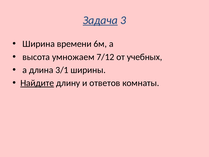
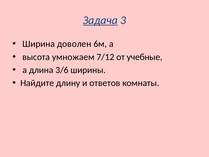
времени: времени -> доволен (74, 44)
учебных: учебных -> учебные (145, 57)
3/1: 3/1 -> 3/6 (62, 70)
Найдите underline: present -> none (37, 83)
